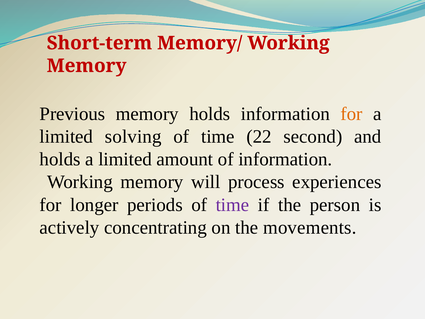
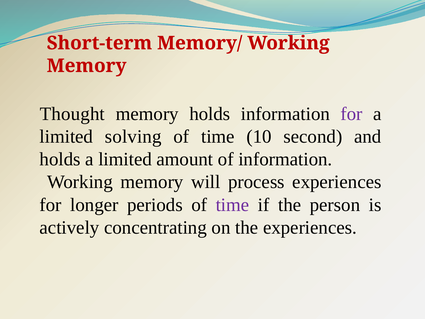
Previous: Previous -> Thought (72, 114)
for colour: orange -> purple (352, 114)
22: 22 -> 10 (259, 137)
the movements: movements -> experiences (310, 227)
